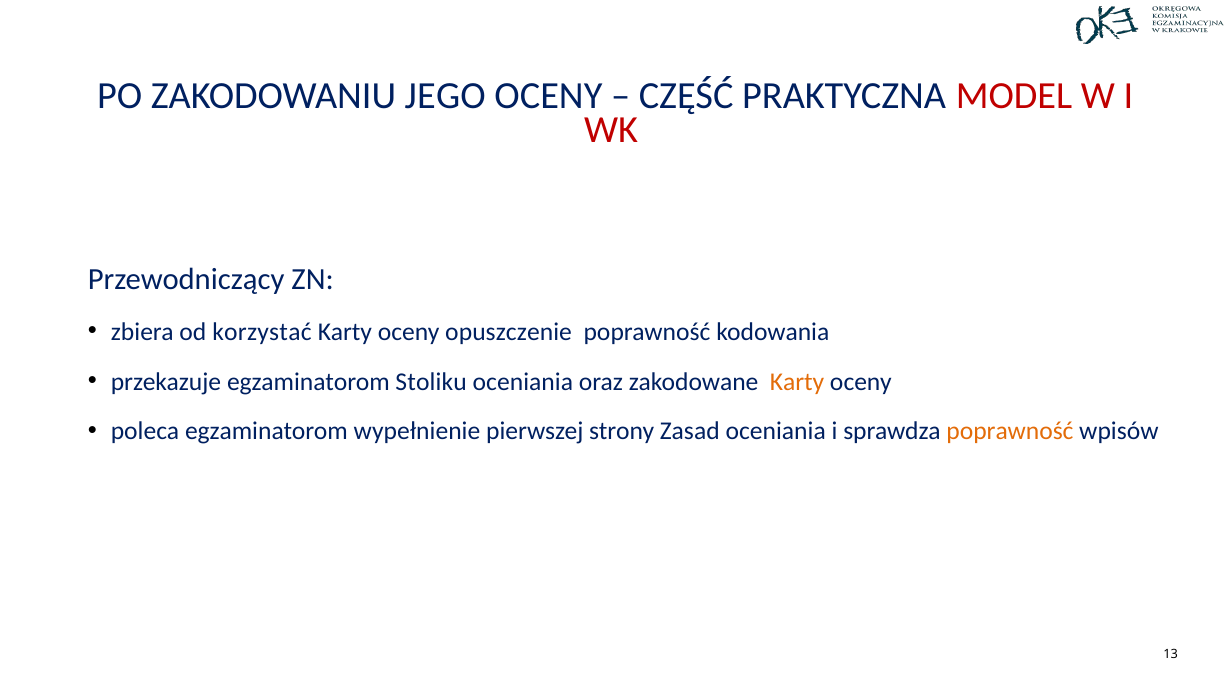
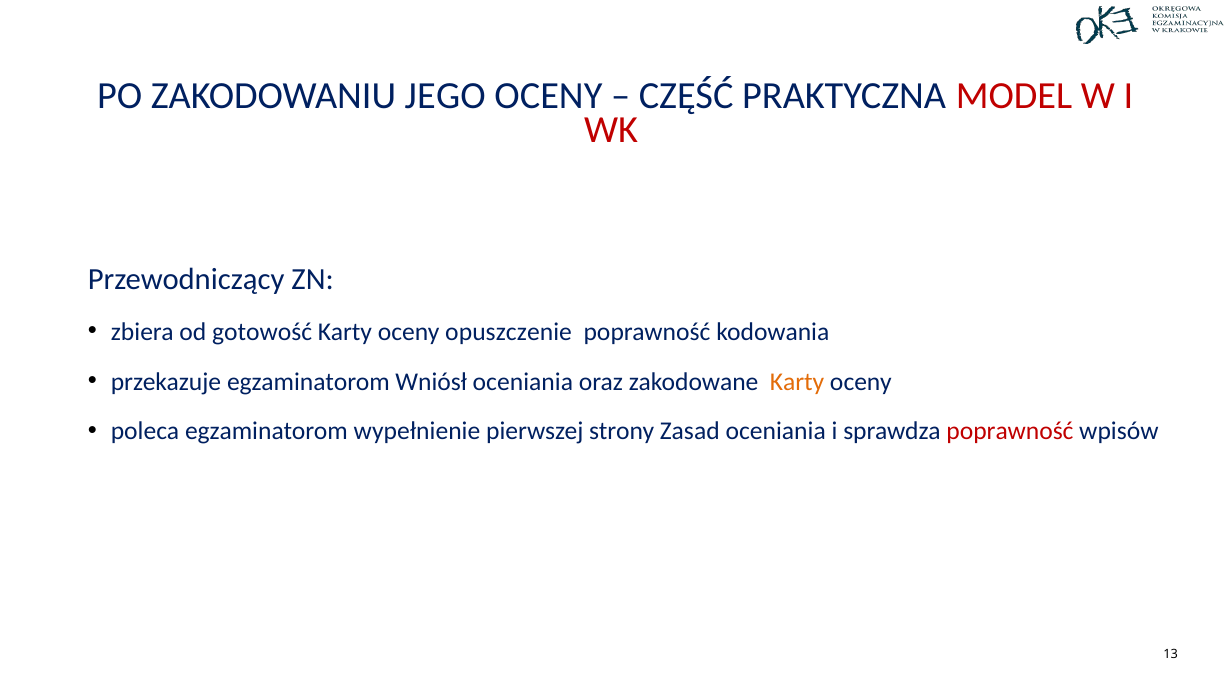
korzystać: korzystać -> gotowość (262, 332)
Stoliku: Stoliku -> Wniósł (431, 382)
poprawność colour: orange -> red (1010, 431)
